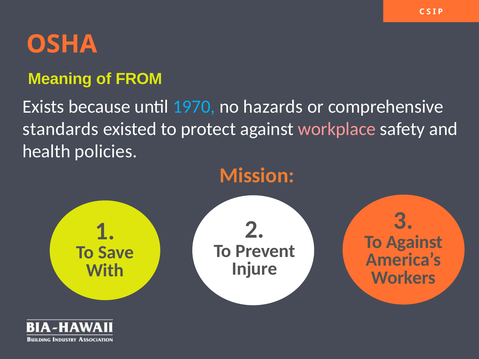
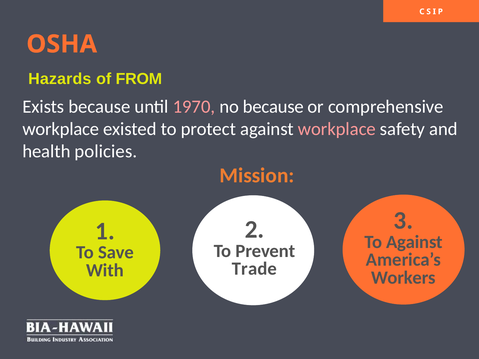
Meaning: Meaning -> Hazards (60, 79)
1970 colour: light blue -> pink (194, 107)
no hazards: hazards -> because (273, 107)
standards: standards -> workplace (61, 129)
Injure: Injure -> Trade (254, 269)
